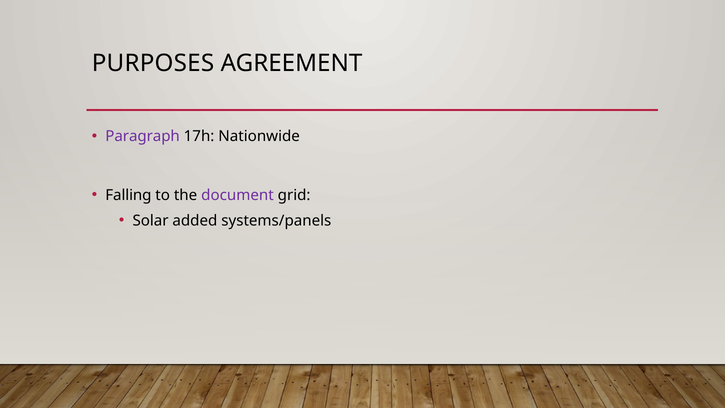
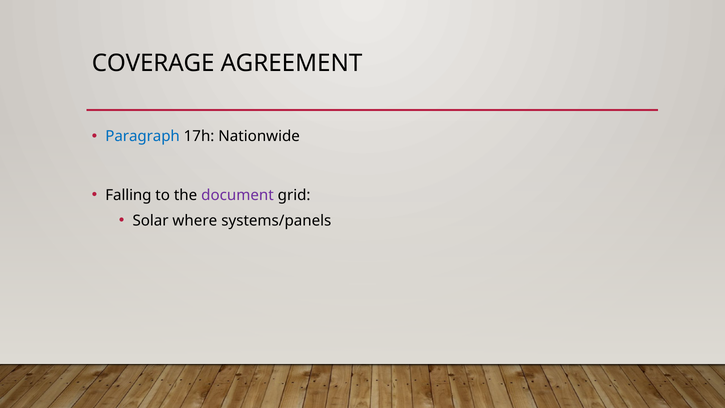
PURPOSES: PURPOSES -> COVERAGE (153, 63)
Paragraph colour: purple -> blue (143, 136)
added: added -> where (195, 220)
